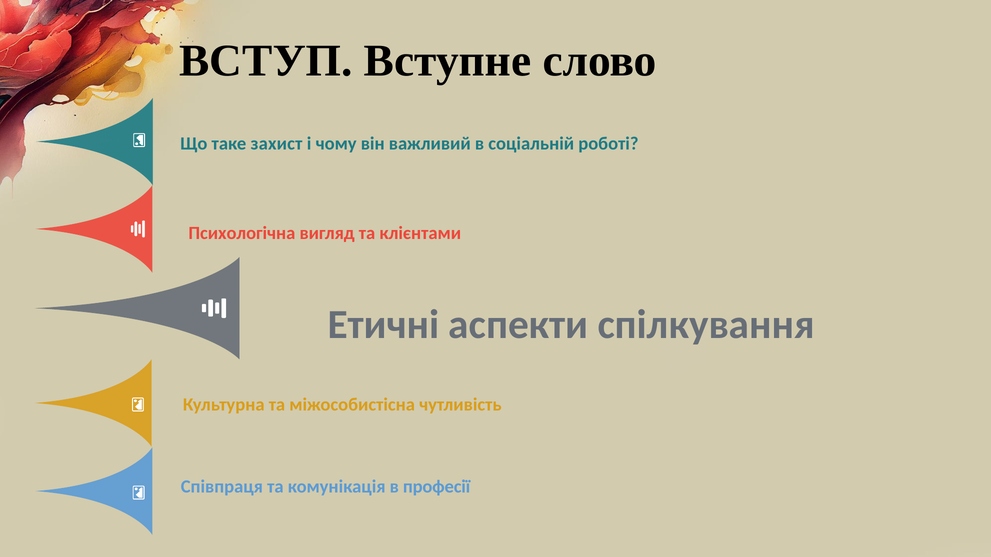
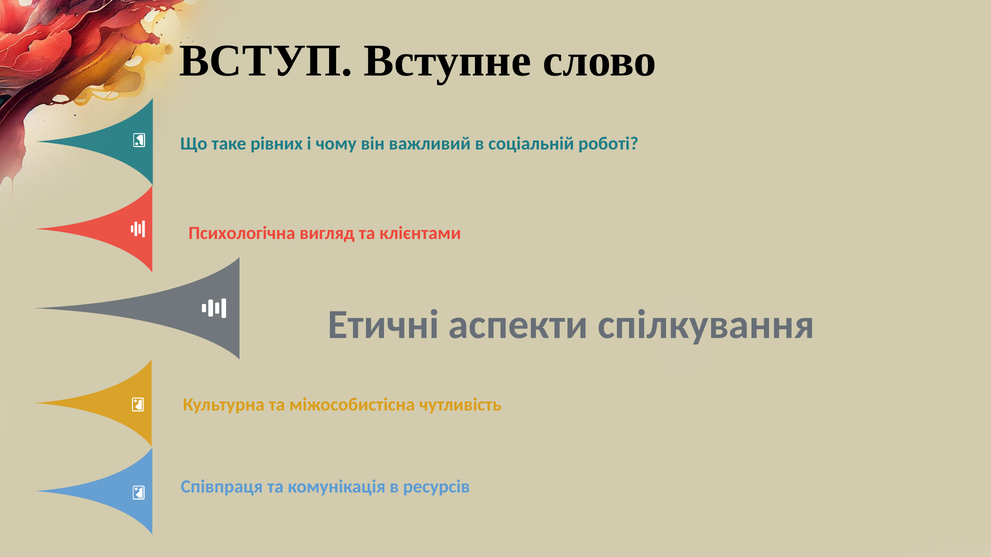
захист: захист -> рівних (277, 144)
професії: професії -> ресурсів (437, 487)
